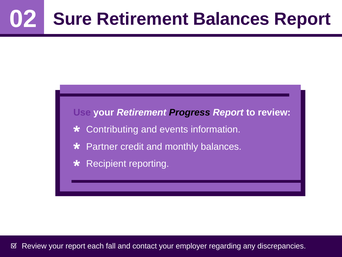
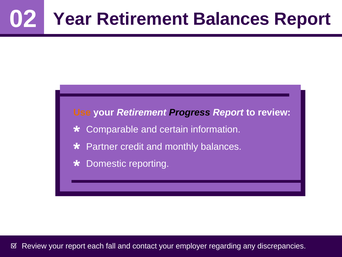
Sure: Sure -> Year (72, 19)
Use colour: purple -> orange (82, 112)
Contributing: Contributing -> Comparable (112, 129)
events: events -> certain (174, 129)
Recipient: Recipient -> Domestic (106, 164)
